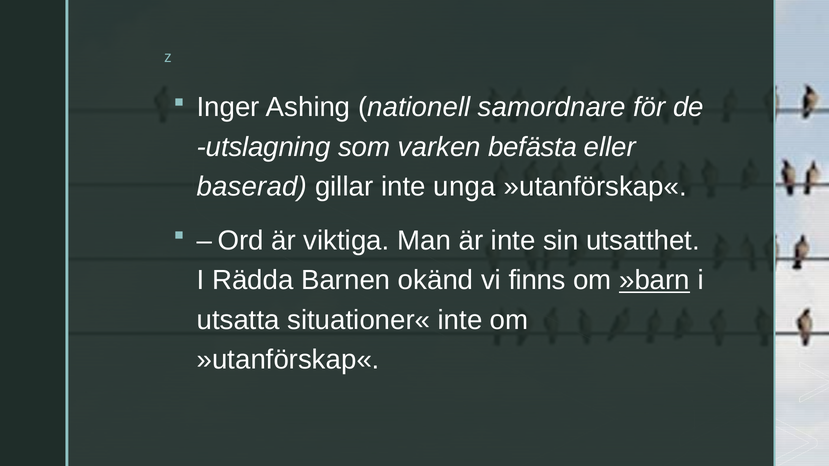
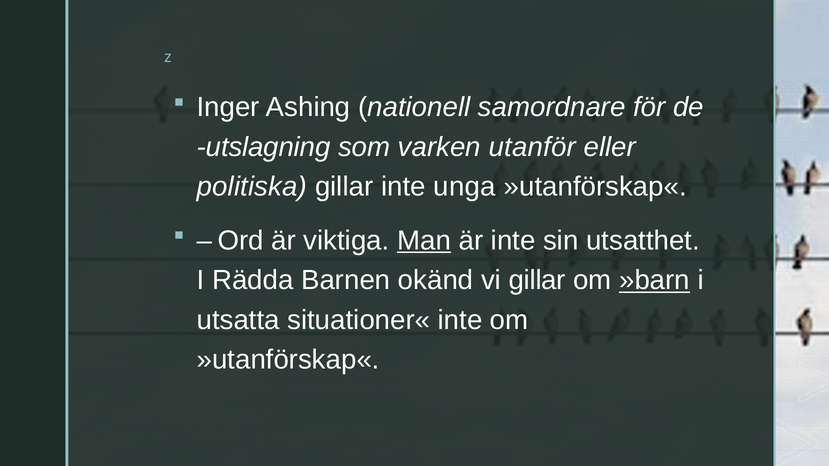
befästa: befästa -> utanför (532, 147)
baserad: baserad -> politiska (252, 187)
Man underline: none -> present (424, 241)
vi finns: finns -> gillar (537, 280)
